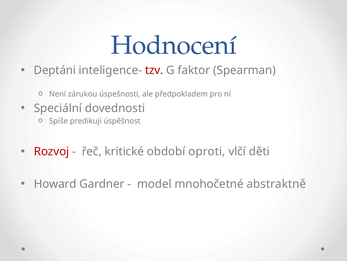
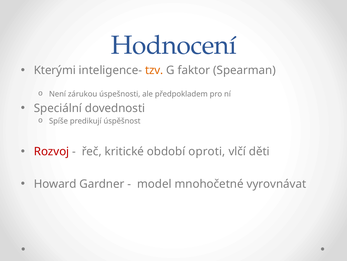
Deptáni: Deptáni -> Kterými (55, 70)
tzv colour: red -> orange (154, 70)
abstraktně: abstraktně -> vyrovnávat (276, 184)
